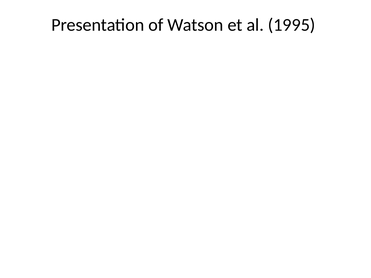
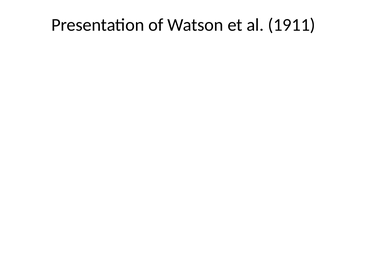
1995: 1995 -> 1911 (292, 25)
